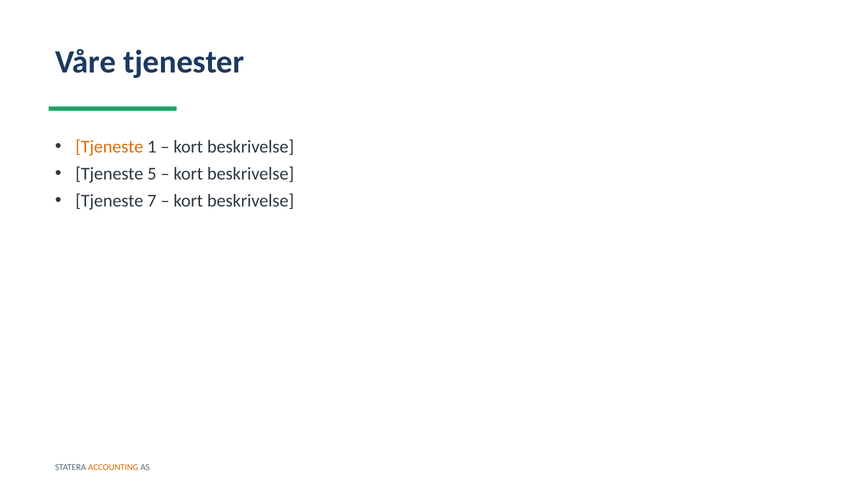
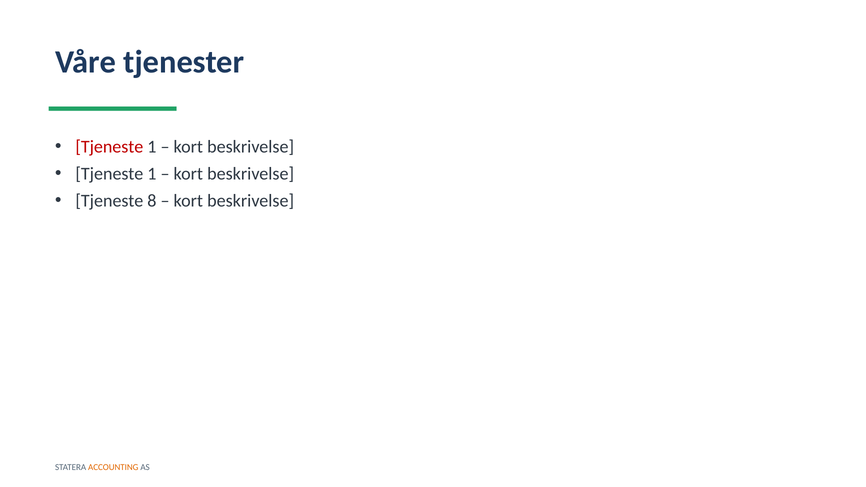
Tjeneste colour: orange -> red (109, 147)
5: 5 -> 1 (152, 174)
7: 7 -> 8 (152, 201)
